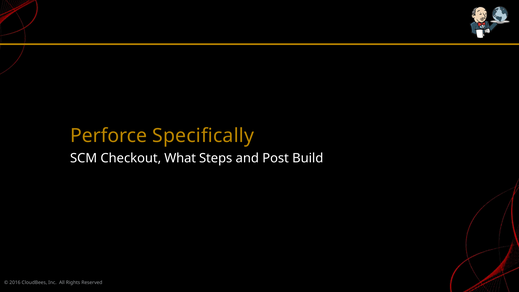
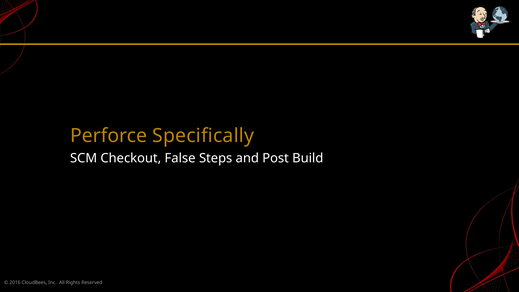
What: What -> False (180, 158)
